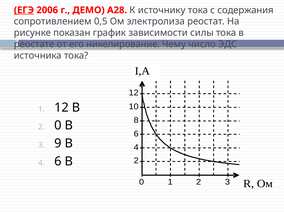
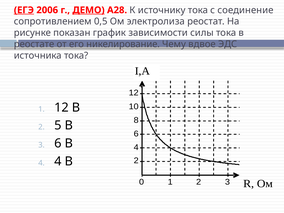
ДЕМО underline: none -> present (89, 10)
содержания: содержания -> соединение (246, 10)
число: число -> вдвое (202, 44)
2 0: 0 -> 5 (58, 125)
9: 9 -> 6 (58, 143)
6: 6 -> 4 (58, 161)
